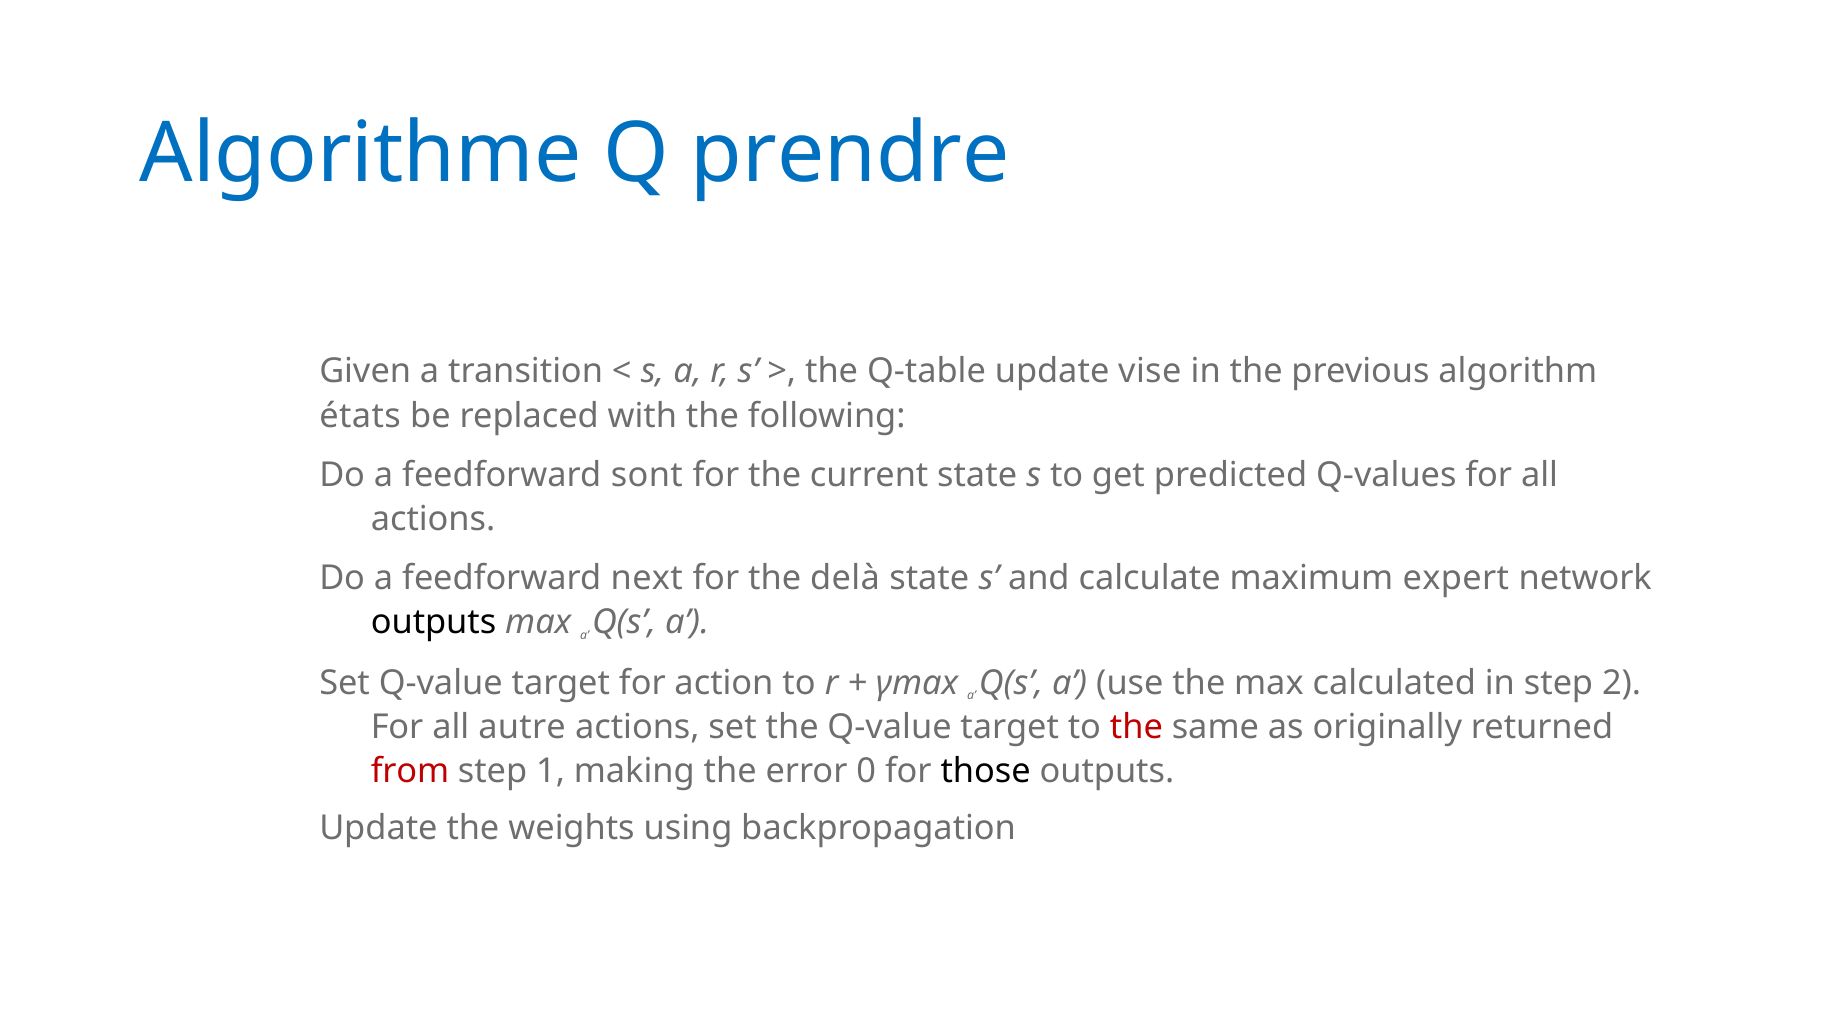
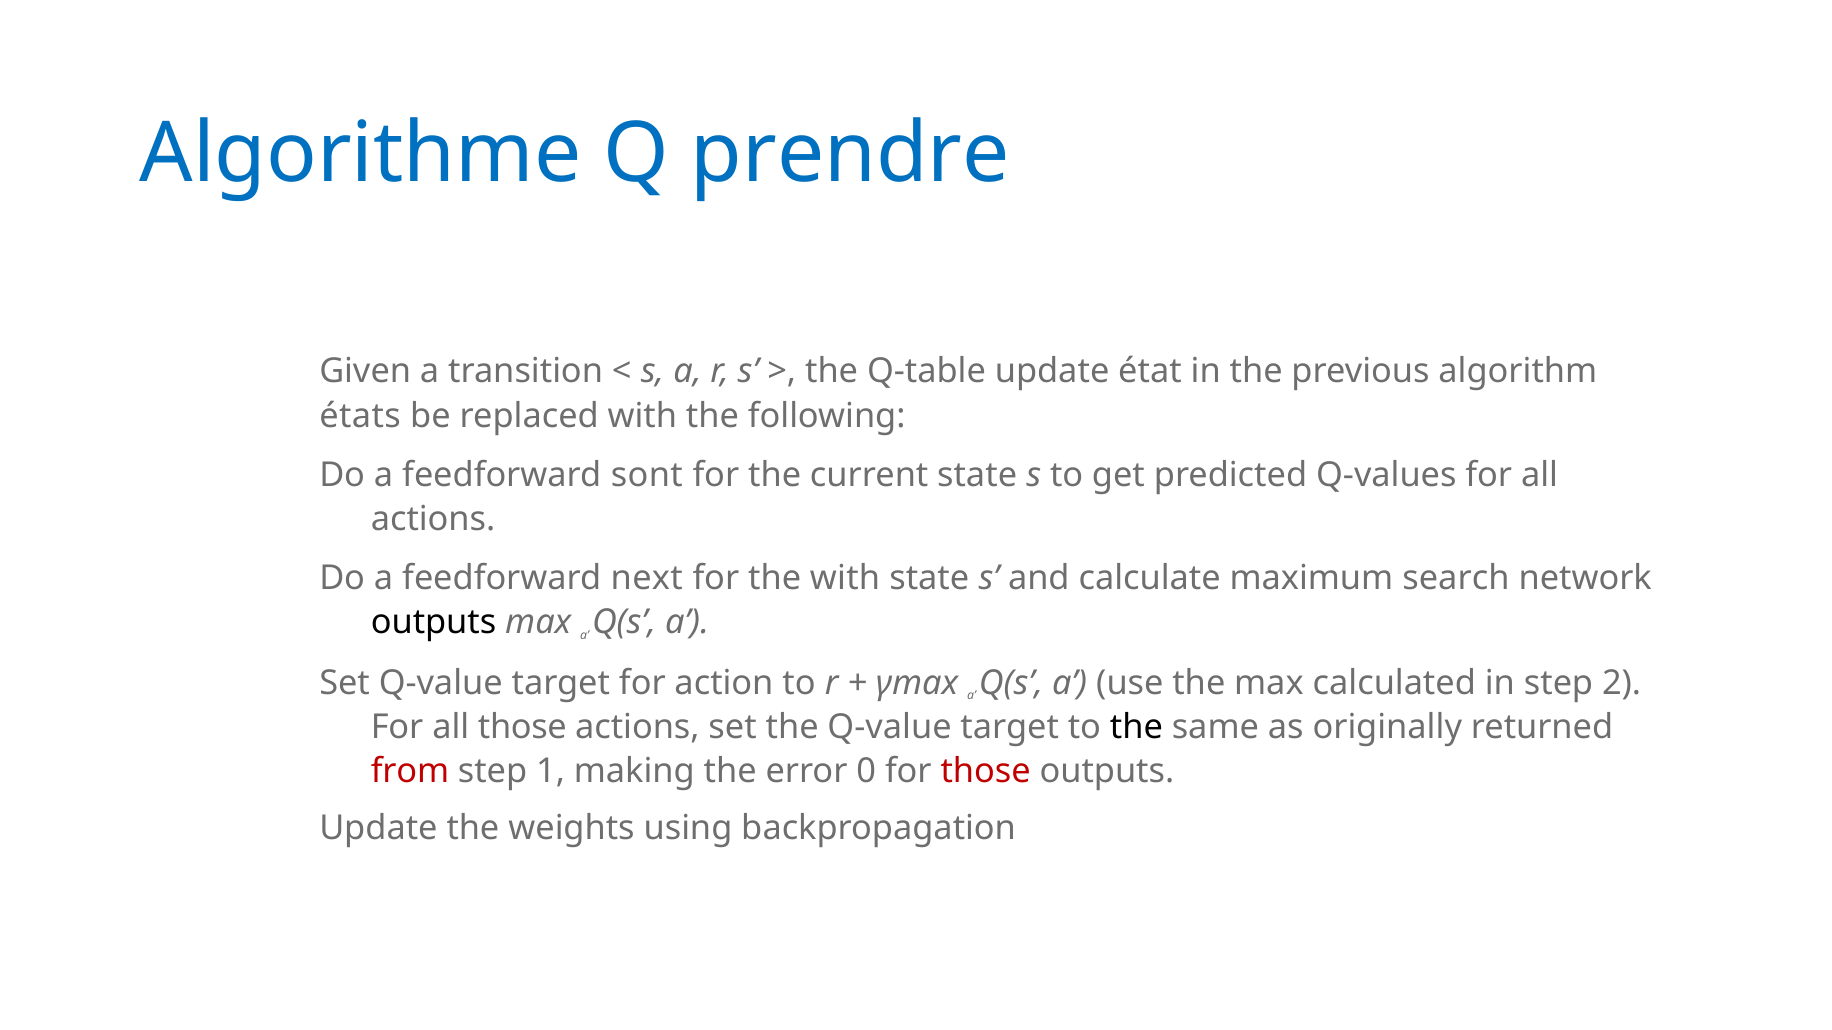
vise: vise -> état (1150, 372)
the delà: delà -> with (845, 579)
expert: expert -> search (1456, 579)
all autre: autre -> those (522, 728)
the colour: red -> black (1136, 728)
those colour: black -> red (986, 772)
